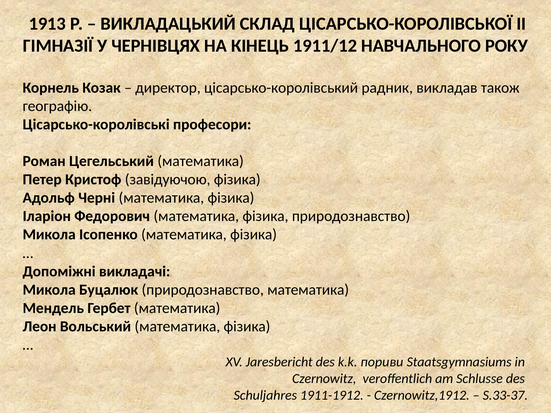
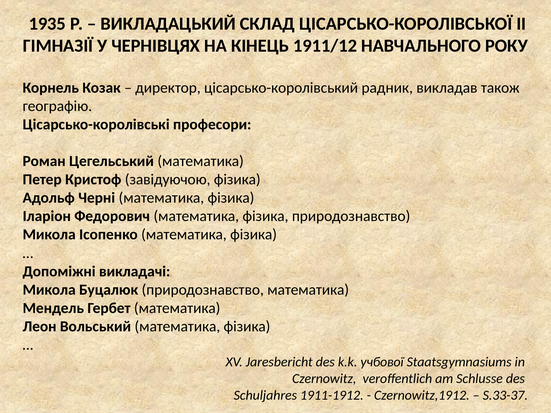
1913: 1913 -> 1935 (47, 24)
пориви: пориви -> учбової (382, 362)
